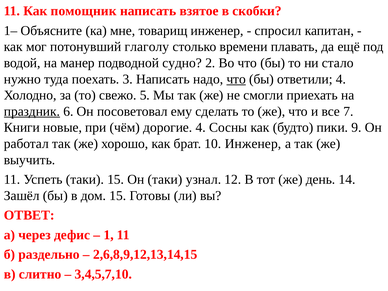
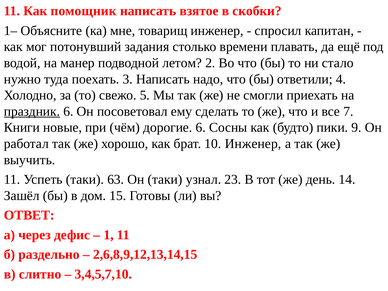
глаголу: глаголу -> задания (147, 47)
судно: судно -> летом (182, 63)
что underline: present -> none (236, 79)
дорогие 4: 4 -> 6 (201, 128)
таки 15: 15 -> 63 (116, 179)
12: 12 -> 23 (233, 179)
